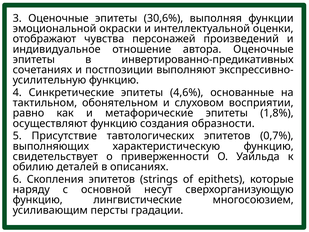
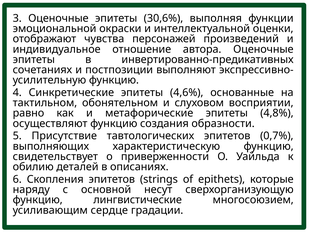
1,8%: 1,8% -> 4,8% (277, 113)
персты: персты -> сердце (109, 210)
